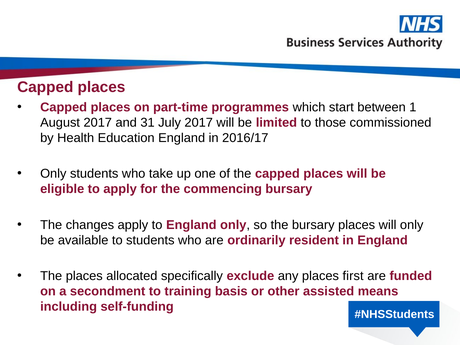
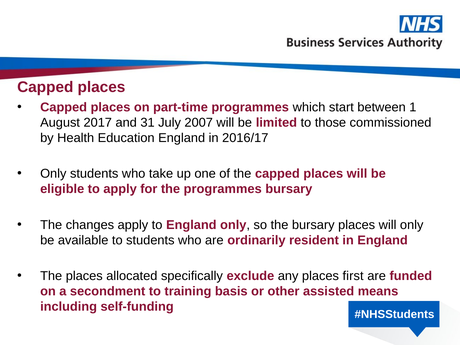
July 2017: 2017 -> 2007 (199, 123)
the commencing: commencing -> programmes (223, 189)
